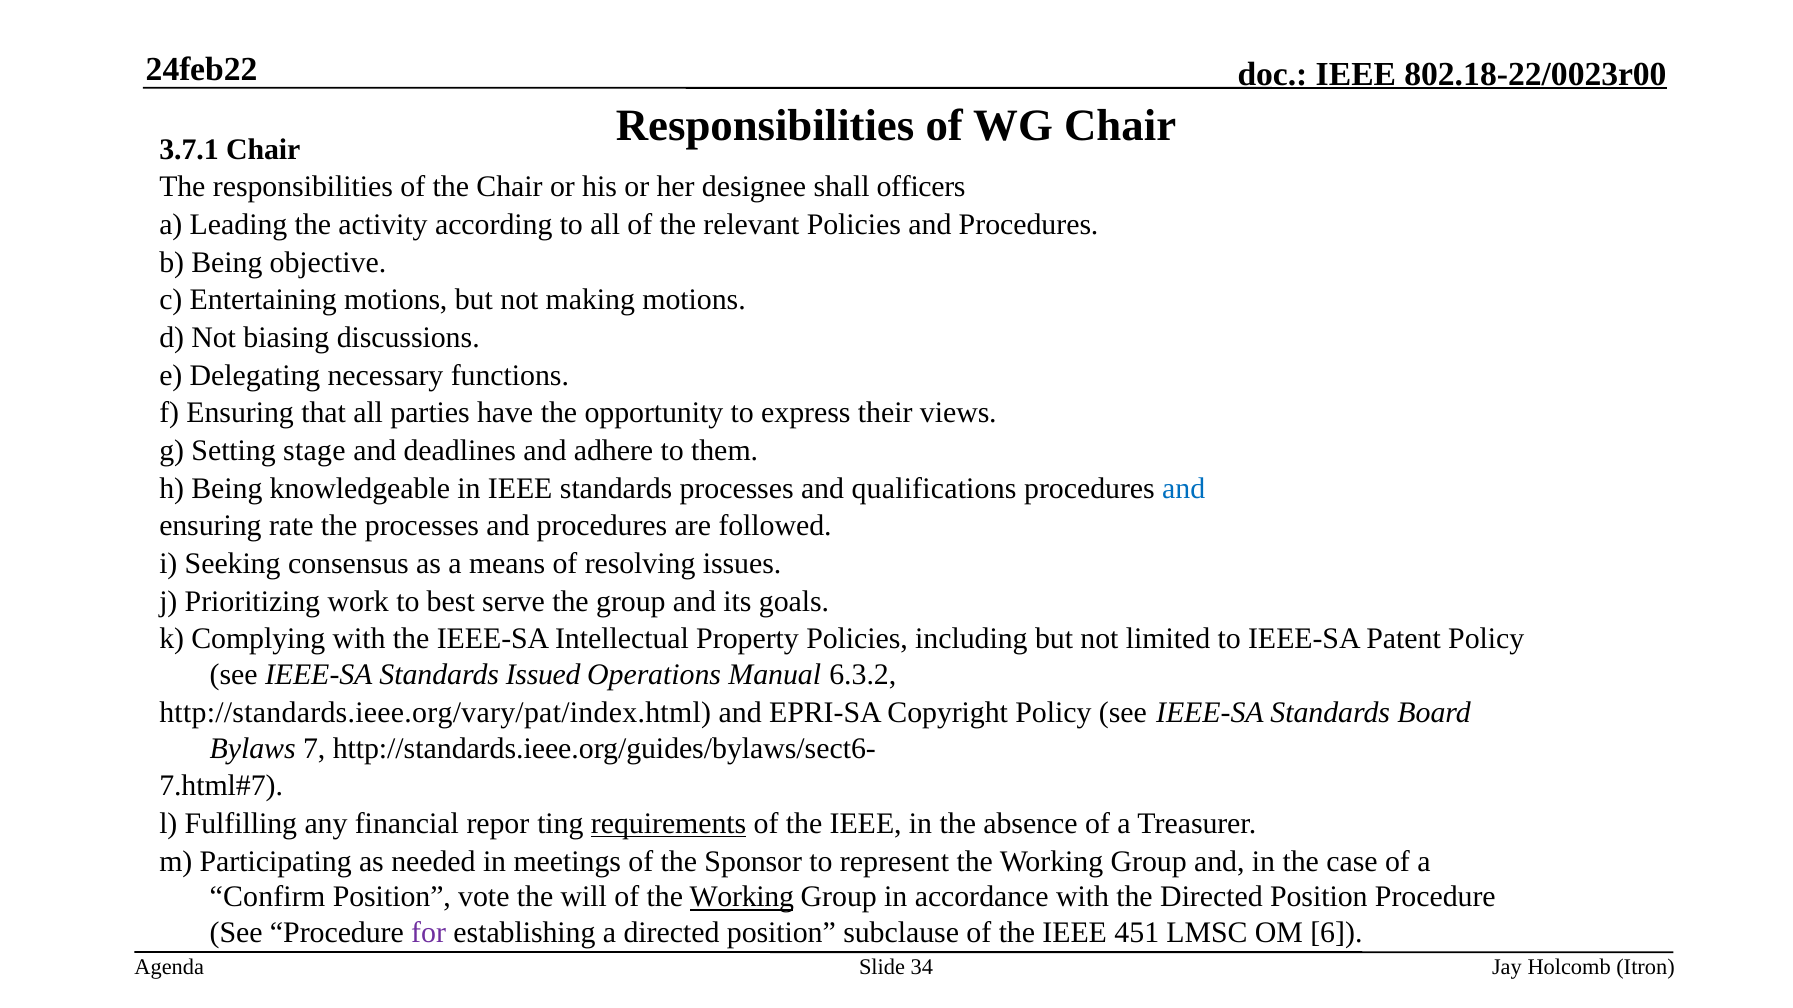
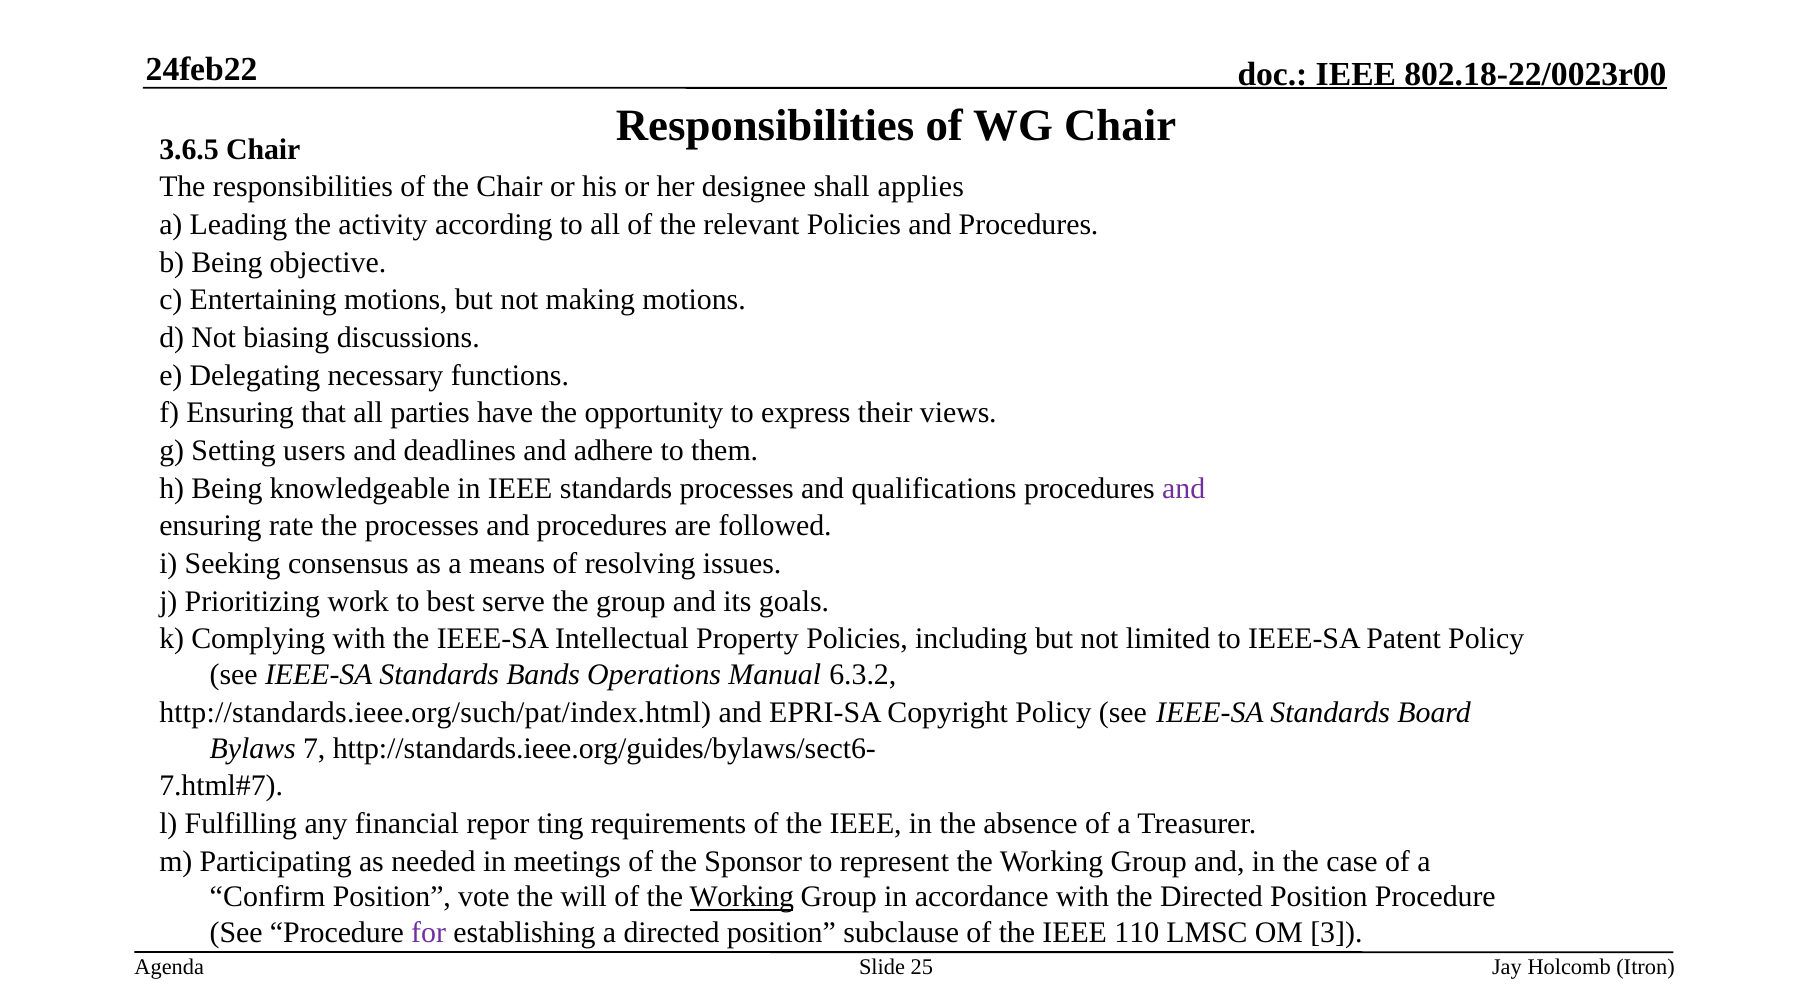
3.7.1: 3.7.1 -> 3.6.5 (189, 149)
officers: officers -> applies (921, 187)
stage: stage -> users (314, 451)
and colour: blue -> purple (1184, 489)
Issued: Issued -> Bands (543, 675)
http://standards.ieee.org/vary/pat/index.html: http://standards.ieee.org/vary/pat/index.html -> http://standards.ieee.org/such/pat/index.html (435, 713)
requirements underline: present -> none (669, 824)
451: 451 -> 110 (1137, 933)
6: 6 -> 3 (1336, 933)
34: 34 -> 25 (922, 967)
